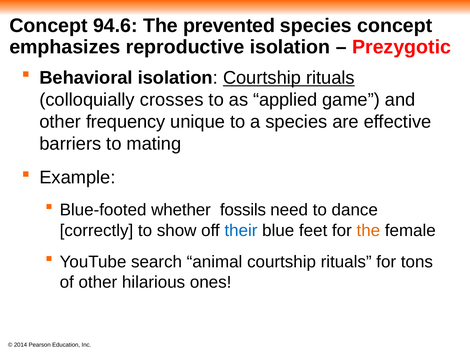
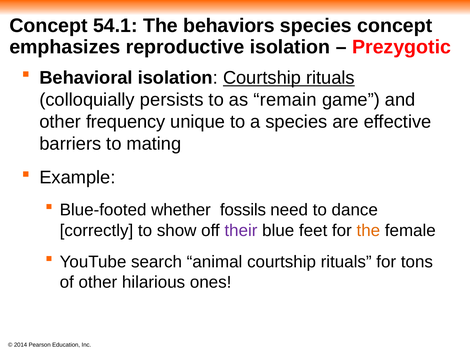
94.6: 94.6 -> 54.1 (115, 26)
prevented: prevented -> behaviors (229, 26)
crosses: crosses -> persists (172, 100)
applied: applied -> remain (285, 100)
their colour: blue -> purple (241, 230)
